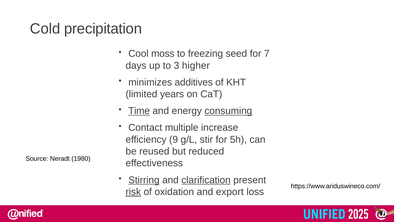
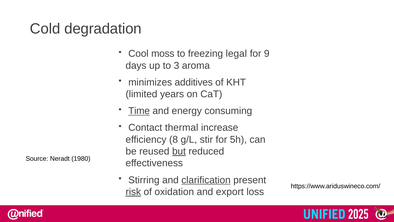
precipitation: precipitation -> degradation (103, 29)
seed: seed -> legal (236, 54)
7: 7 -> 9 (267, 54)
higher: higher -> aroma (196, 65)
consuming underline: present -> none (228, 111)
multiple: multiple -> thermal (182, 128)
9: 9 -> 8 (174, 139)
but underline: none -> present (179, 151)
Stirring underline: present -> none (144, 180)
